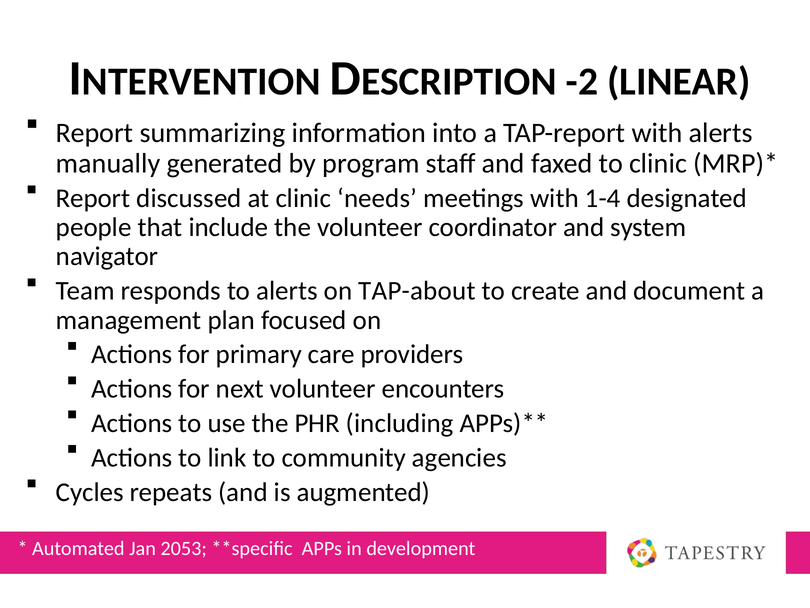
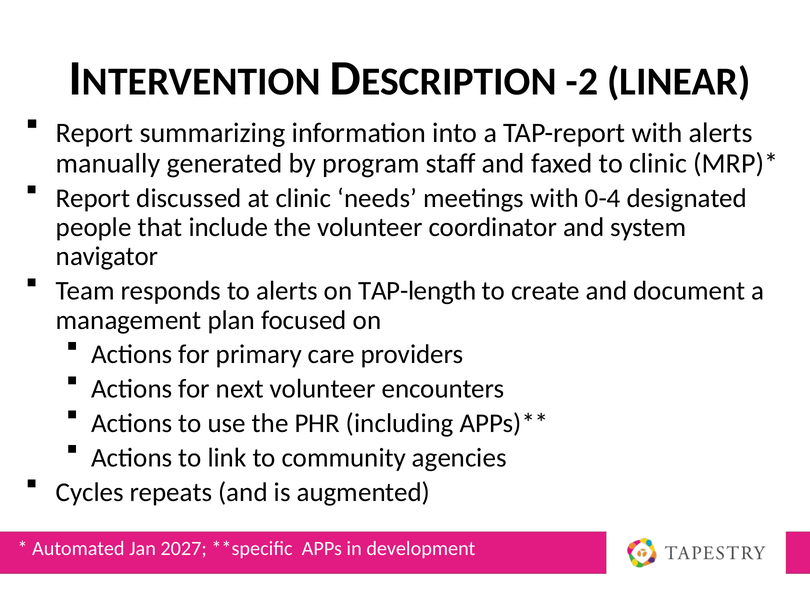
1-4: 1-4 -> 0-4 (603, 198)
TAP-about: TAP-about -> TAP-length (417, 291)
2053: 2053 -> 2027 (184, 548)
